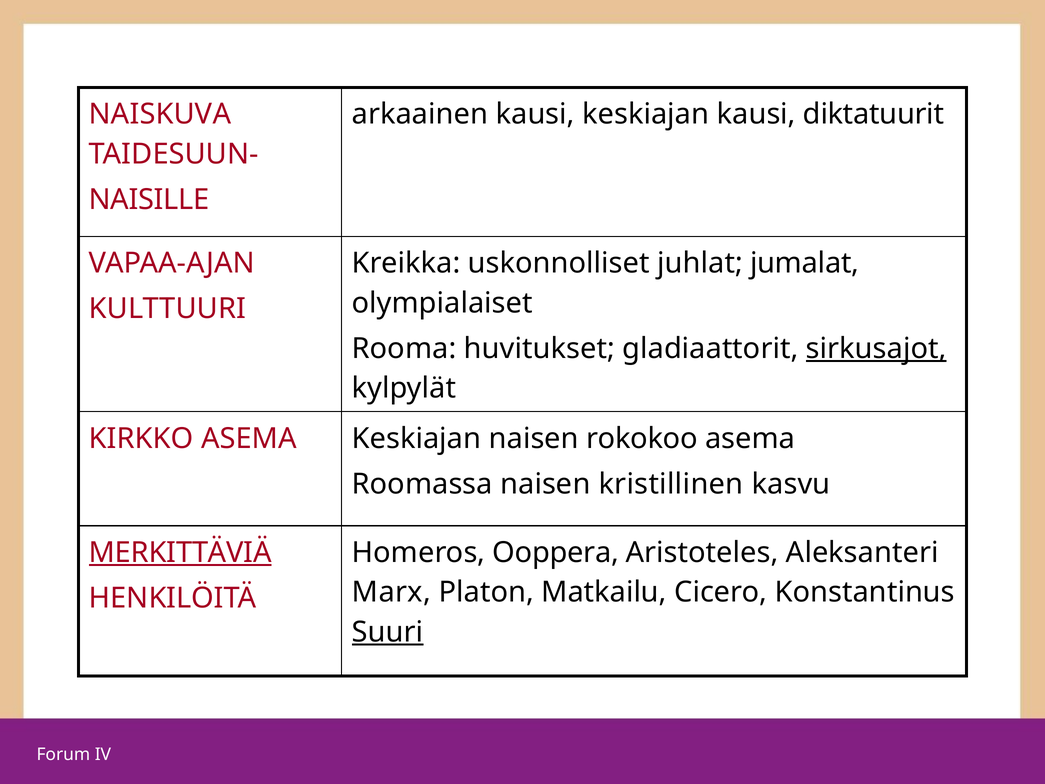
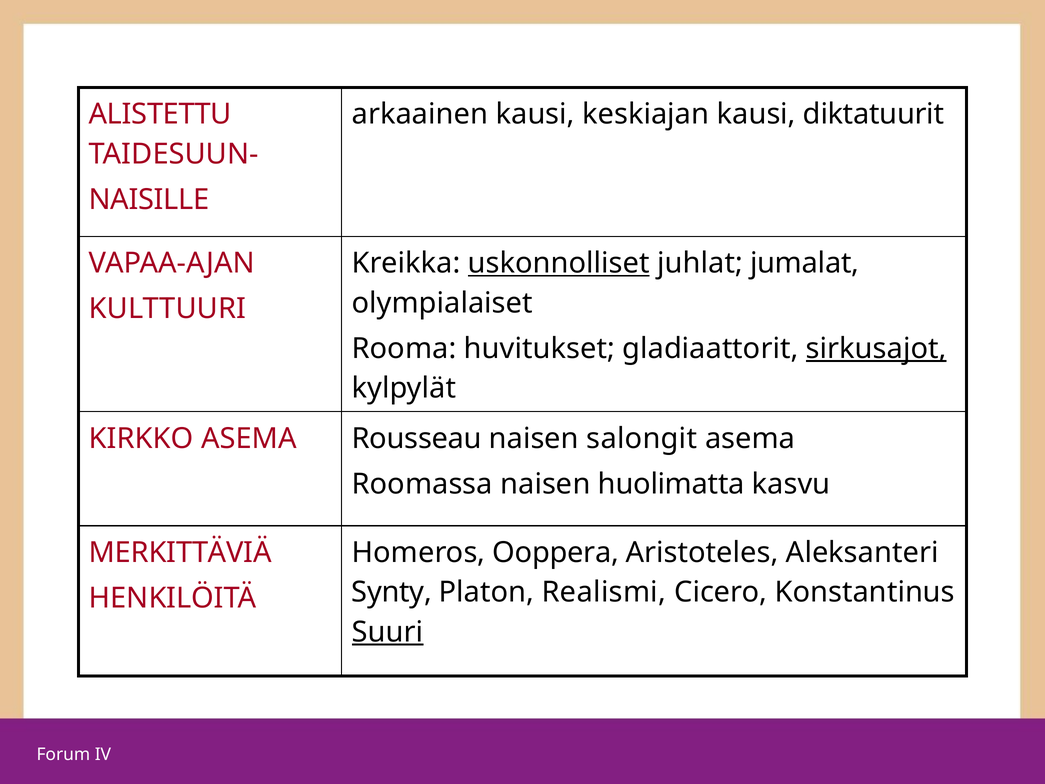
NAISKUVA: NAISKUVA -> ALISTETTU (160, 114)
uskonnolliset underline: none -> present (559, 263)
ASEMA Keskiajan: Keskiajan -> Rousseau (417, 438)
rokokoo: rokokoo -> salongit (642, 438)
kristillinen: kristillinen -> huolimatta (671, 484)
MERKITTÄVIÄ underline: present -> none (180, 552)
Marx: Marx -> Synty (392, 592)
Matkailu: Matkailu -> Realismi (604, 592)
